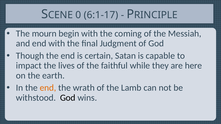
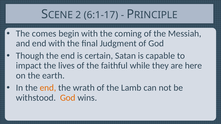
0: 0 -> 2 (78, 15)
mourn: mourn -> comes (44, 34)
God colour: black -> orange (68, 98)
